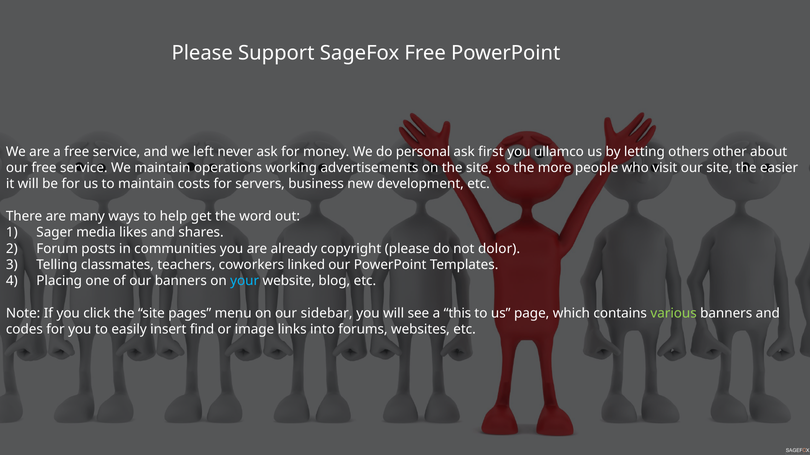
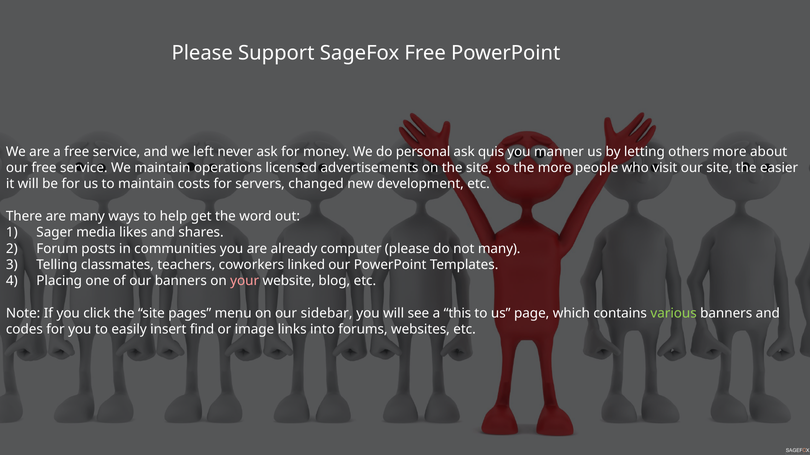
first: first -> quis (491, 152)
ullamco: ullamco -> manner (559, 152)
others other: other -> more (730, 152)
working: working -> licensed (291, 168)
business: business -> changed (316, 184)
copyright: copyright -> computer (351, 249)
not dolor: dolor -> many (499, 249)
your colour: light blue -> pink (245, 281)
